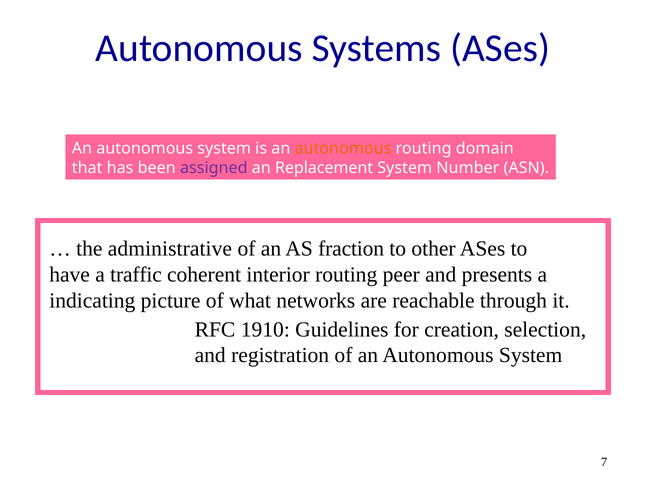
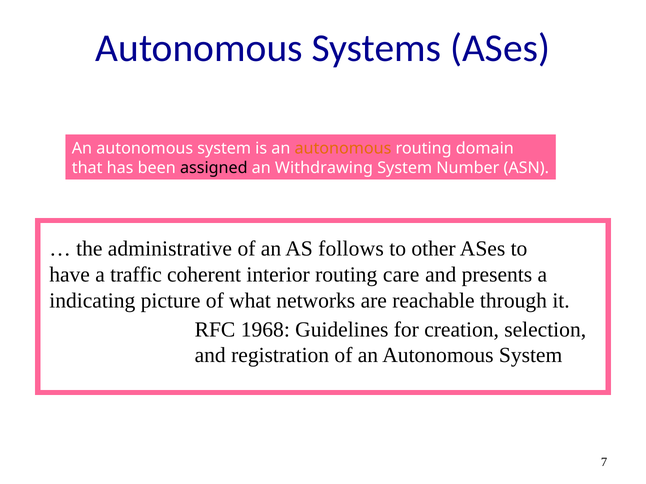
assigned colour: purple -> black (214, 168)
Replacement: Replacement -> Withdrawing (324, 168)
fraction: fraction -> follows (351, 249)
peer: peer -> care (401, 275)
1910: 1910 -> 1968 (265, 330)
